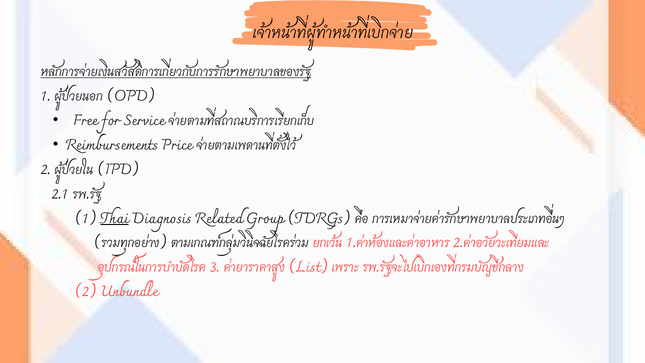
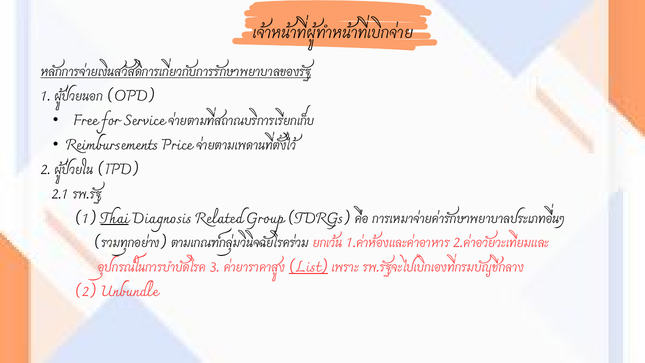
List underline: none -> present (308, 267)
